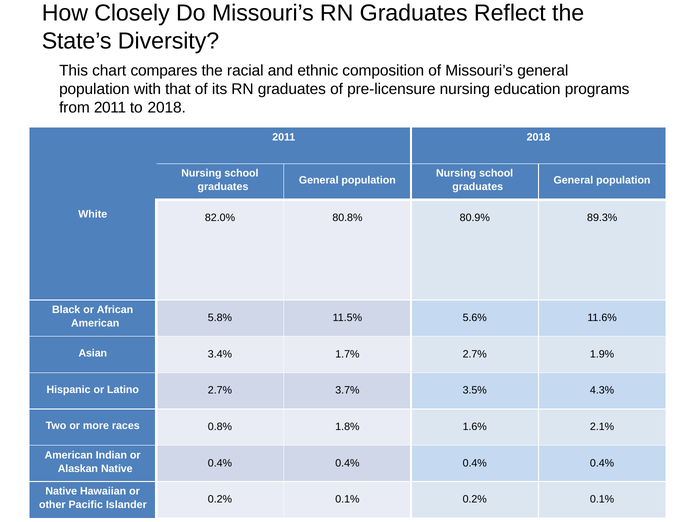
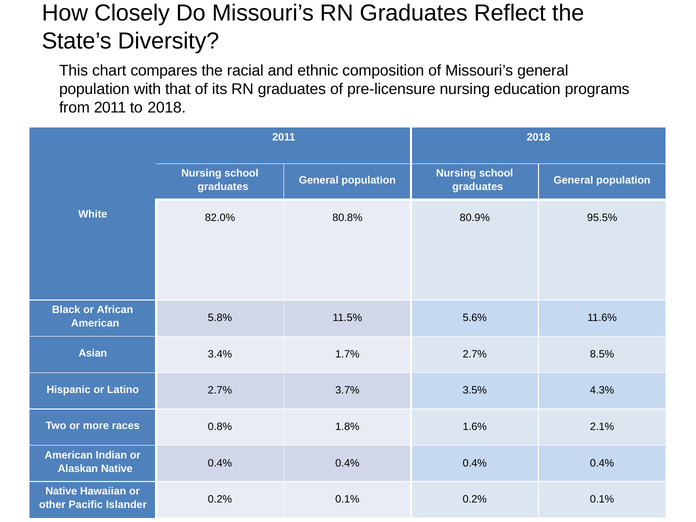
89.3%: 89.3% -> 95.5% (602, 218)
1.9%: 1.9% -> 8.5% (602, 354)
